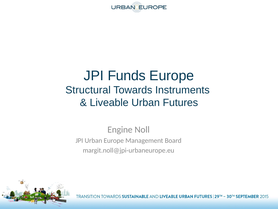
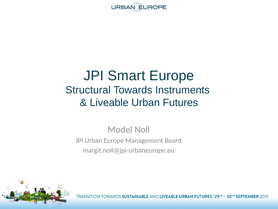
Funds: Funds -> Smart (127, 76)
Engine: Engine -> Model (120, 129)
